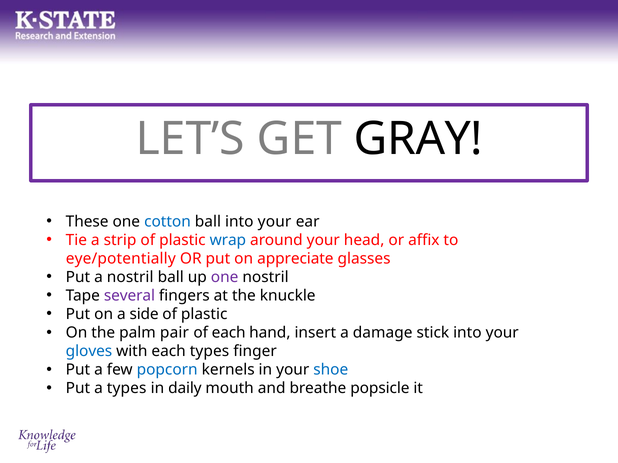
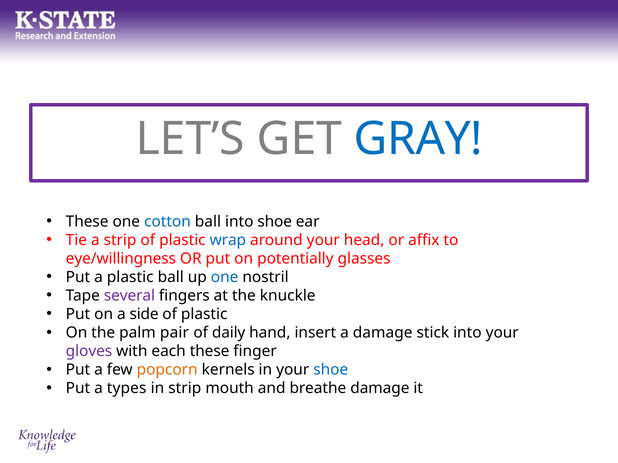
GRAY colour: black -> blue (418, 139)
ball into your: your -> shoe (275, 222)
eye/potentially: eye/potentially -> eye/willingness (121, 259)
appreciate: appreciate -> potentially (295, 259)
a nostril: nostril -> plastic (130, 277)
one colour: purple -> blue (225, 277)
of each: each -> daily (229, 333)
gloves colour: blue -> purple (89, 352)
each types: types -> these (210, 352)
popcorn colour: blue -> orange (167, 370)
in daily: daily -> strip (185, 389)
breathe popsicle: popsicle -> damage (380, 389)
